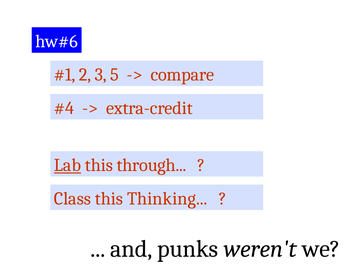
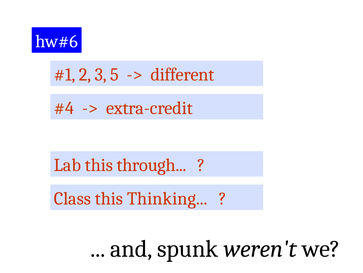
compare: compare -> different (182, 74)
Lab underline: present -> none (67, 165)
punks: punks -> spunk (188, 248)
